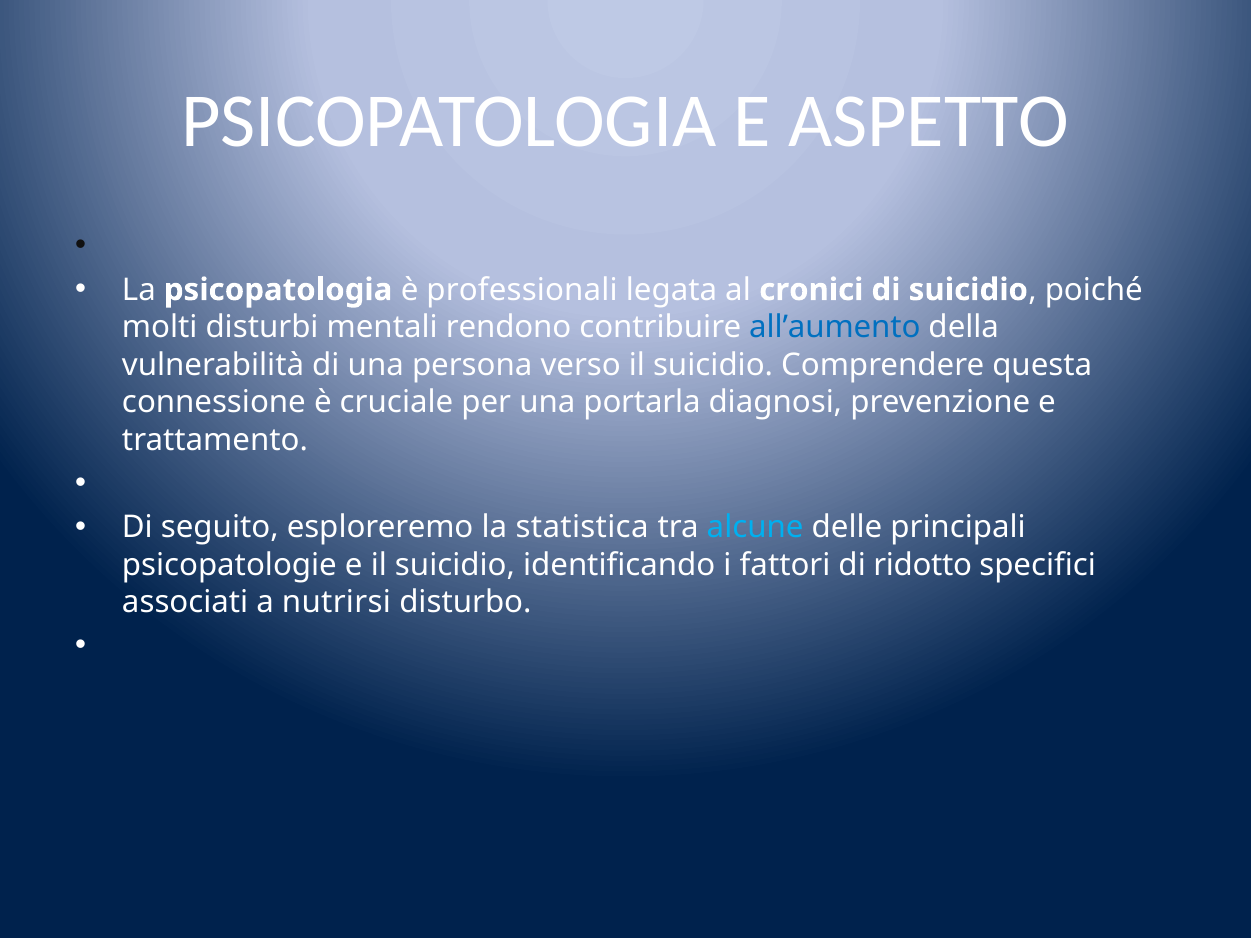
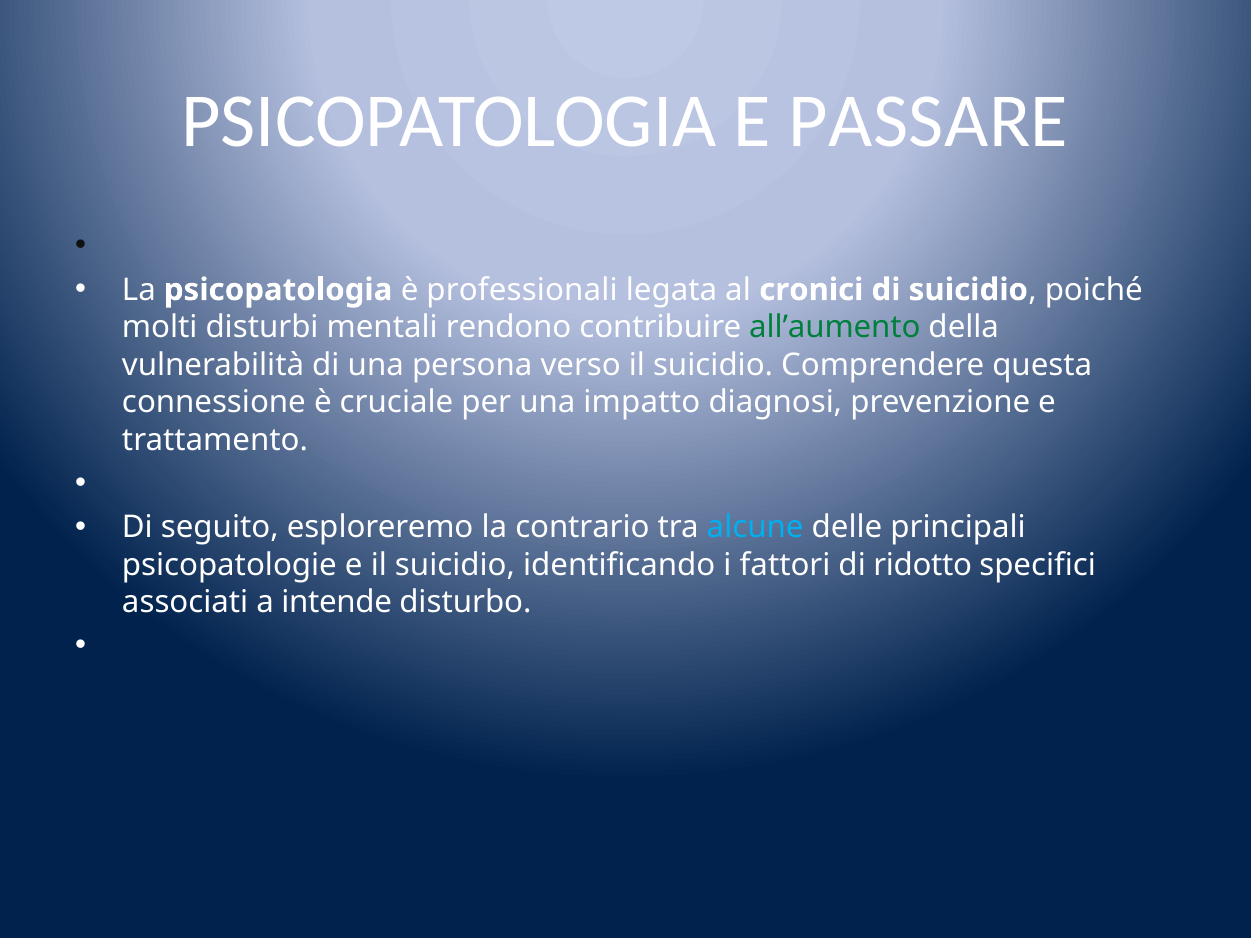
ASPETTO: ASPETTO -> PASSARE (928, 121)
all’aumento colour: blue -> green (835, 327)
portarla: portarla -> impatto (642, 403)
statistica: statistica -> contrario (582, 528)
nutrirsi: nutrirsi -> intende (337, 603)
